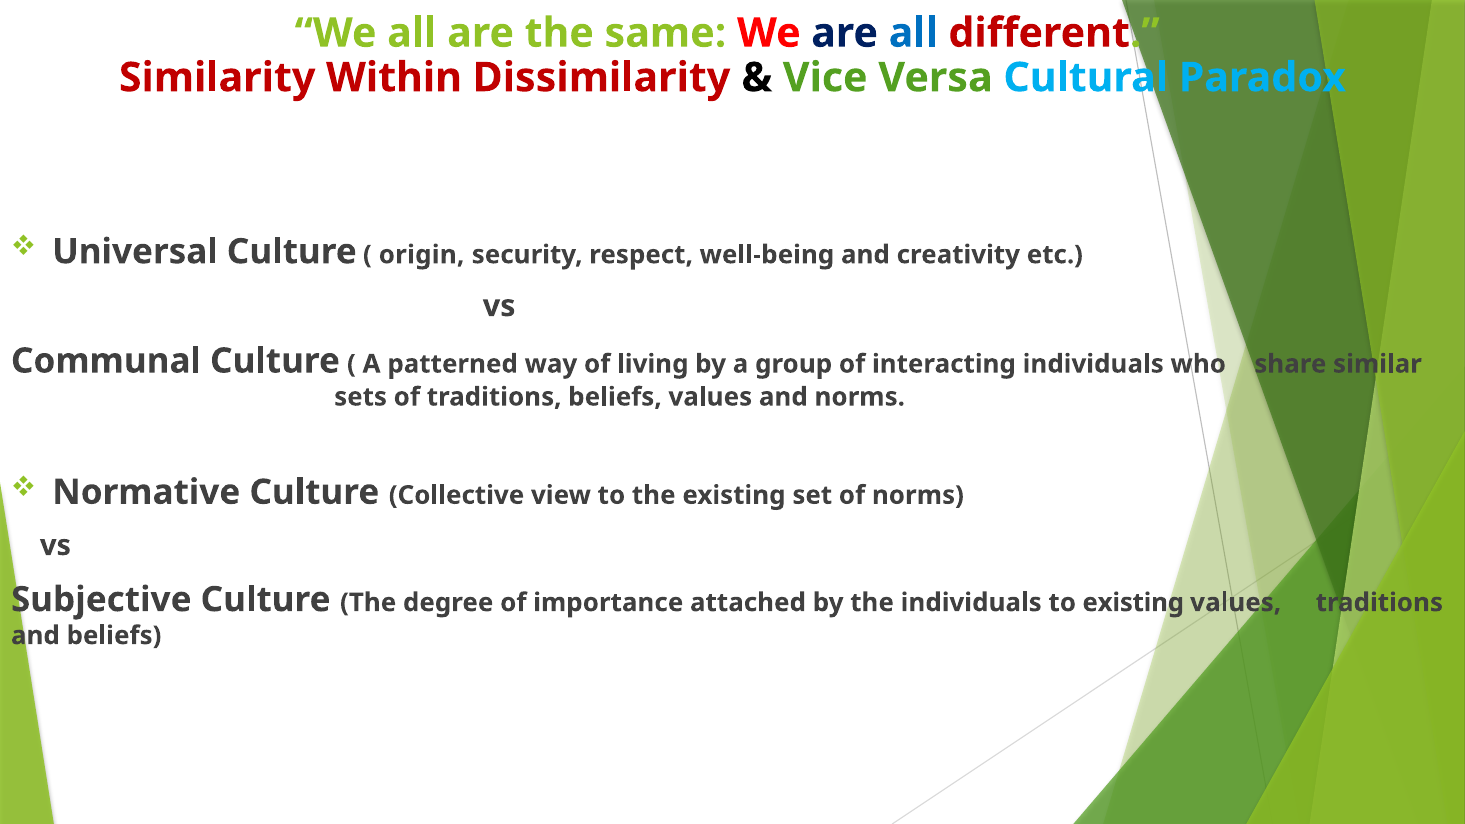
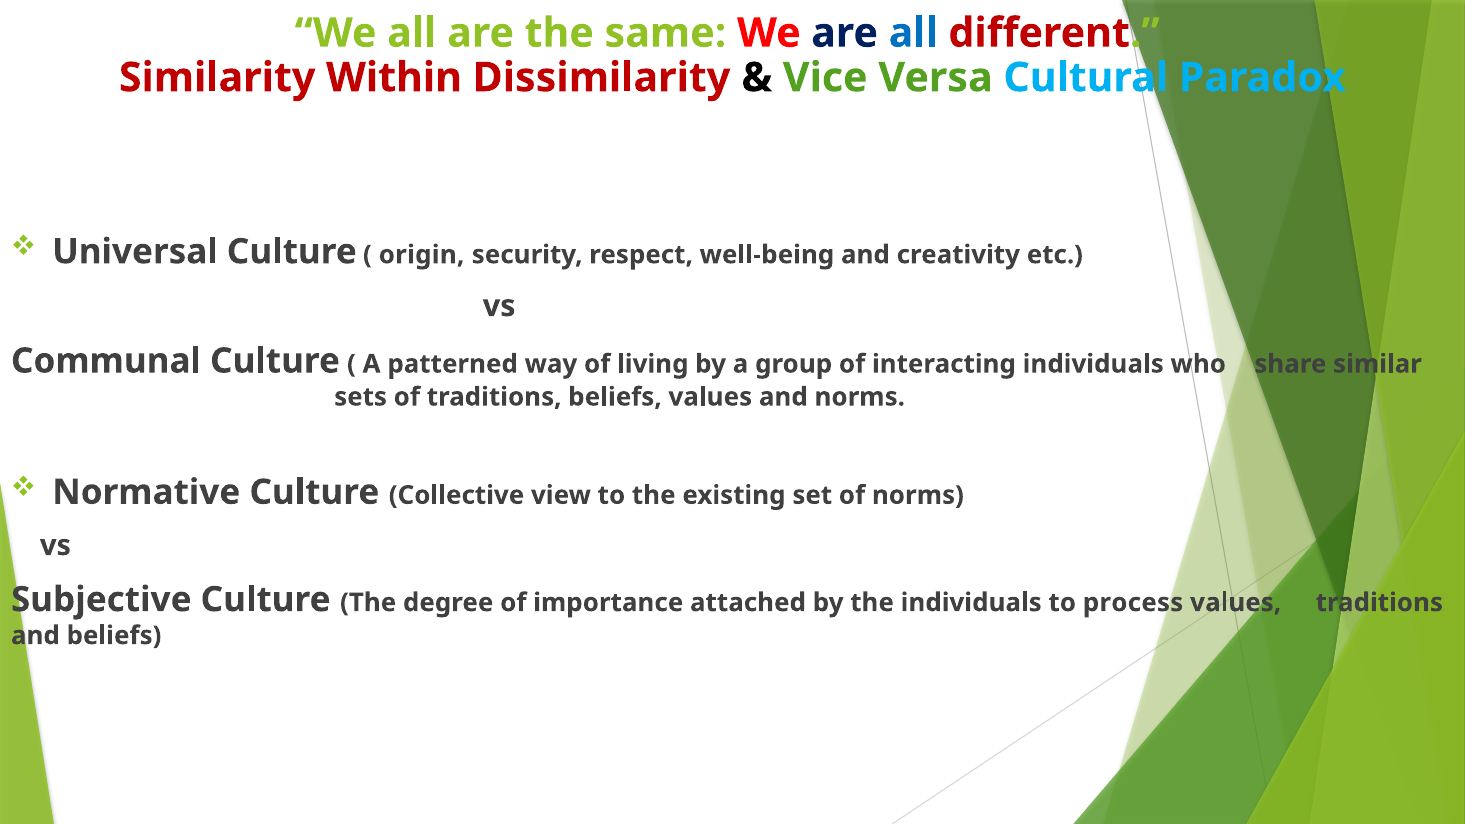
to existing: existing -> process (1133, 603)
